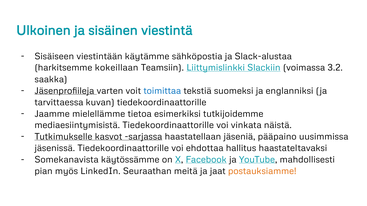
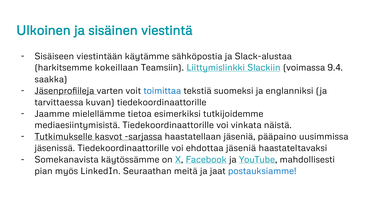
3.2: 3.2 -> 9.4 (335, 68)
ehdottaa hallitus: hallitus -> jäseniä (241, 148)
postauksiamme colour: orange -> blue (262, 172)
